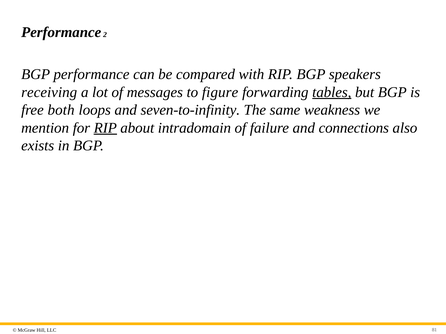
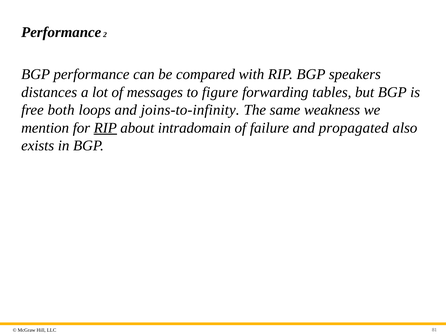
receiving: receiving -> distances (49, 92)
tables underline: present -> none (332, 92)
seven-to-infinity: seven-to-infinity -> joins-to-infinity (190, 110)
connections: connections -> propagated (354, 128)
